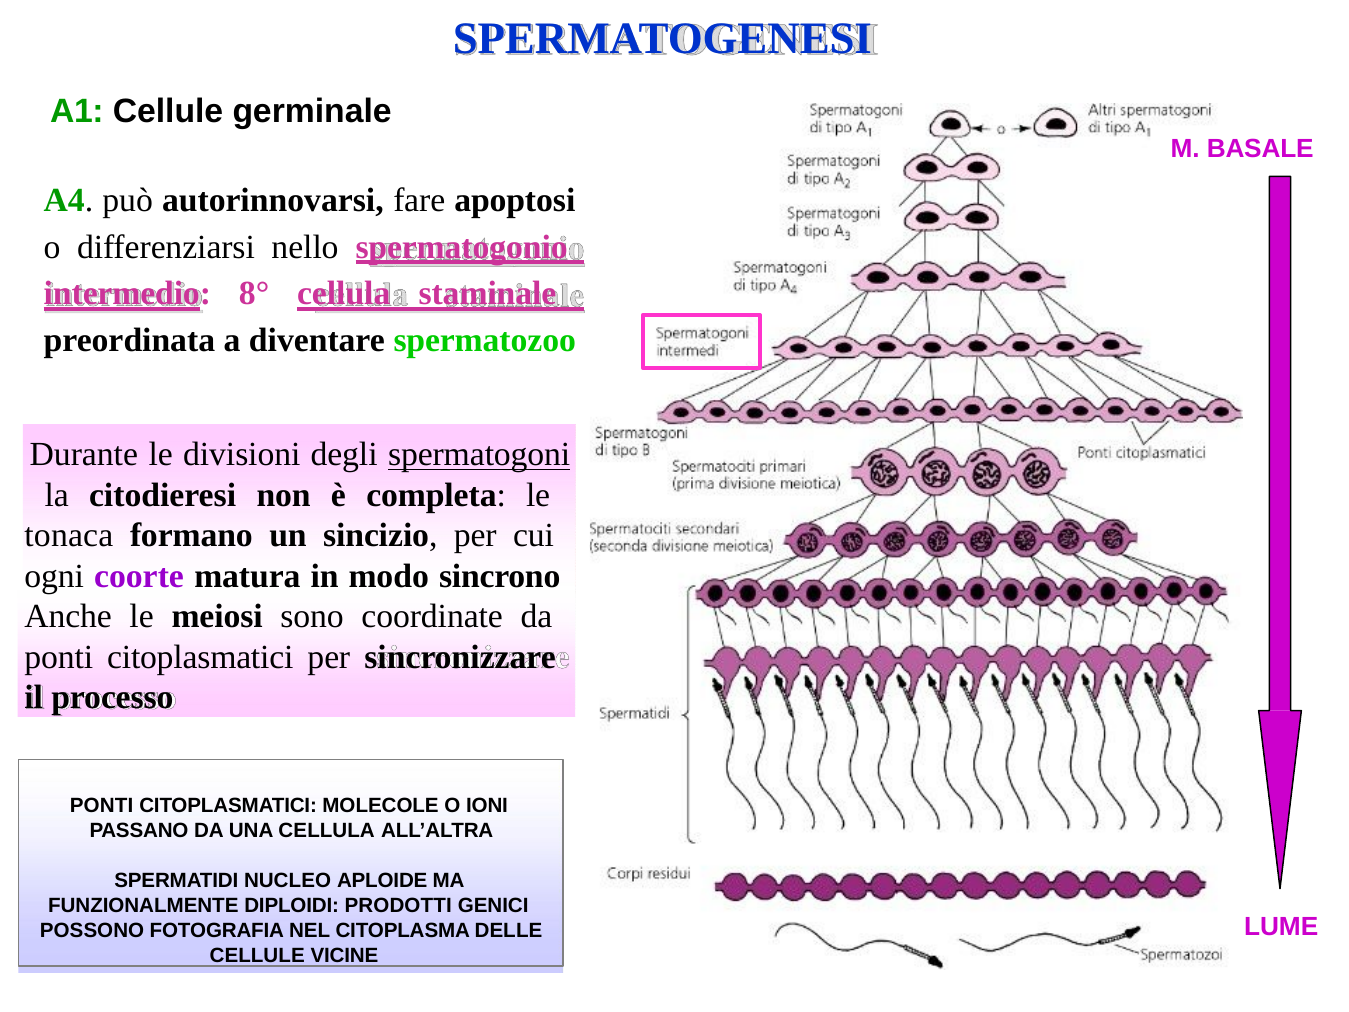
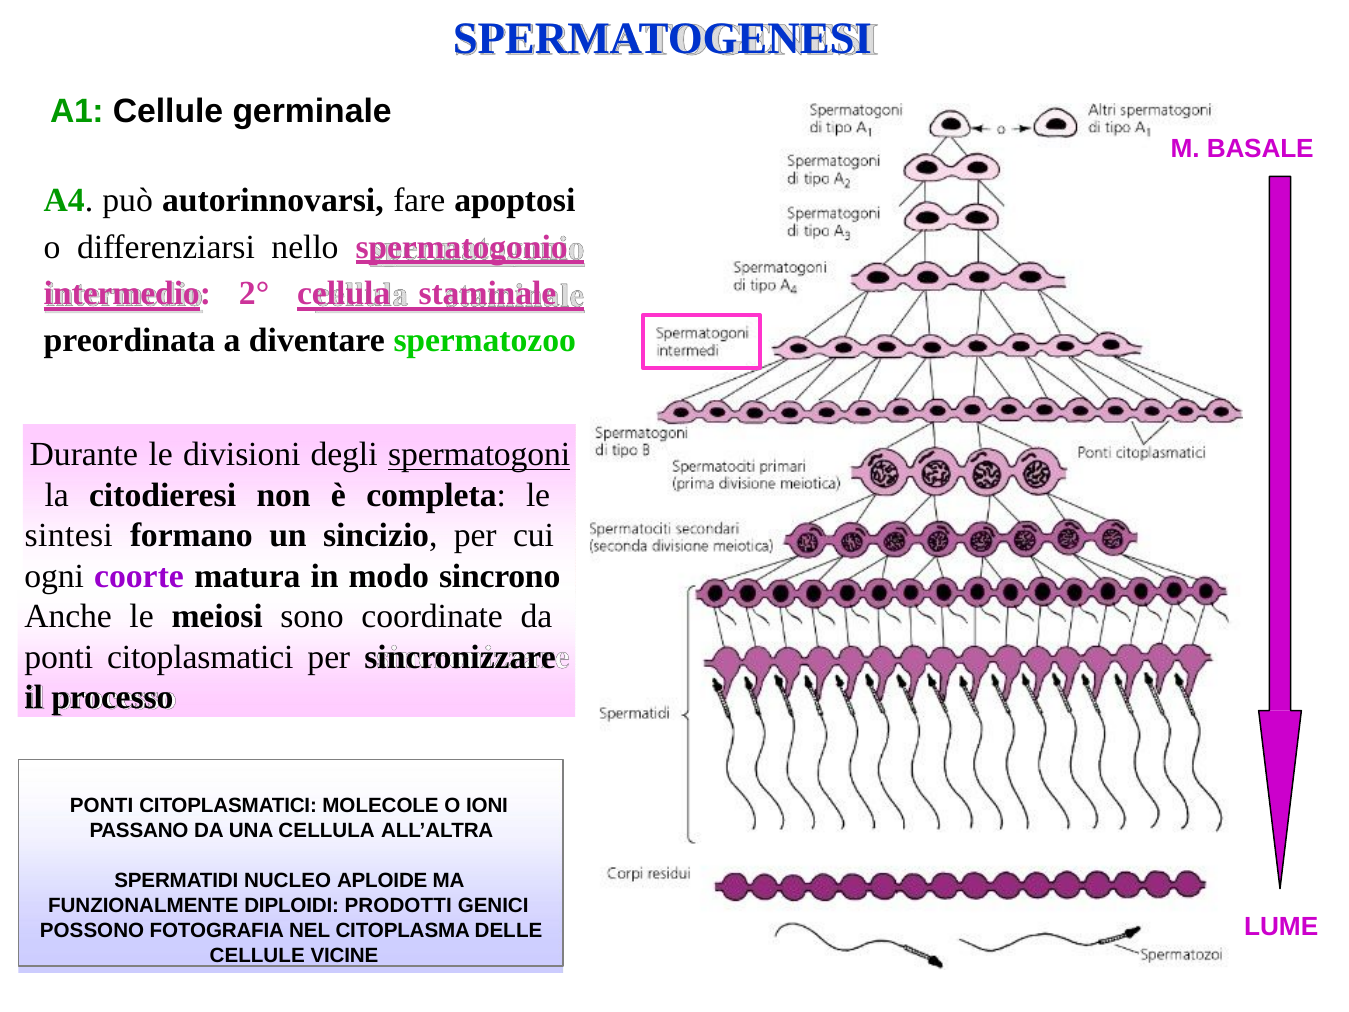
8°: 8° -> 2° (254, 294)
tonaca: tonaca -> sintesi (69, 535)
